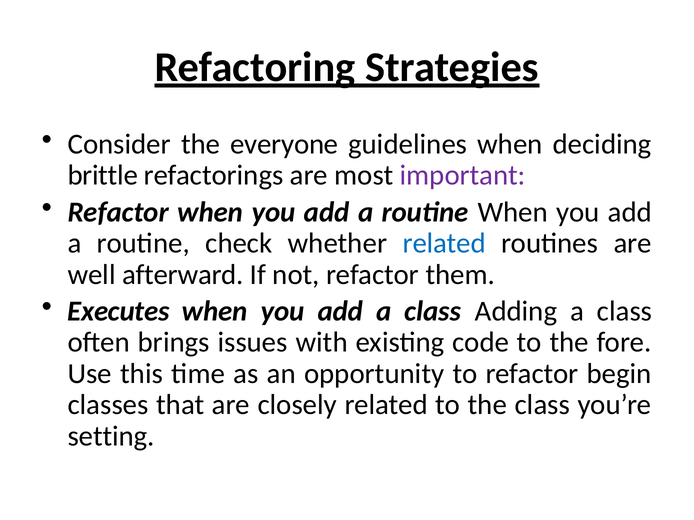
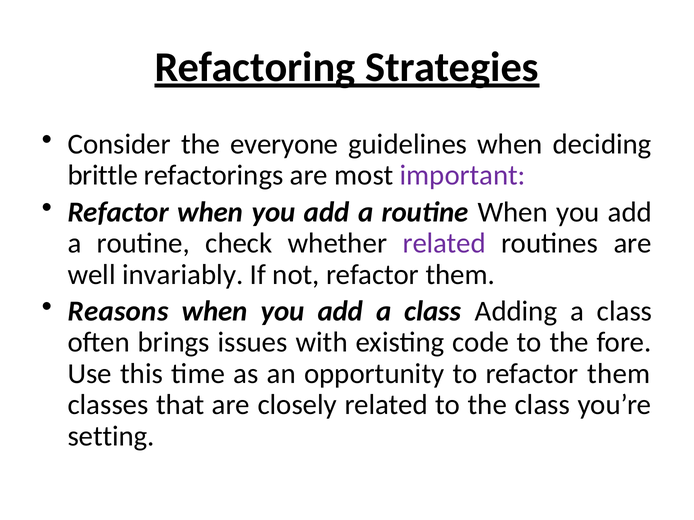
related colour: blue -> purple (444, 244)
afterward: afterward -> invariably (183, 275)
Executes: Executes -> Reasons (118, 312)
to refactor begin: begin -> them (619, 374)
